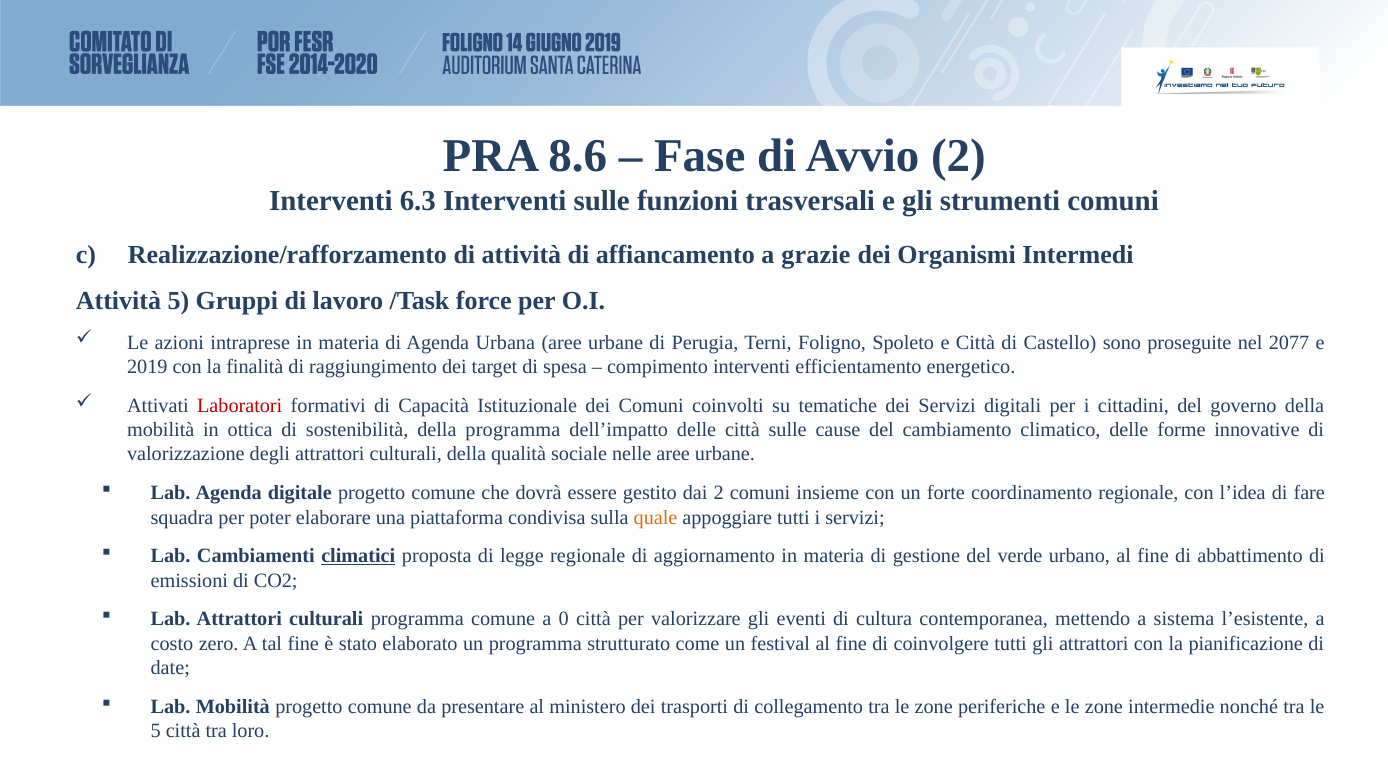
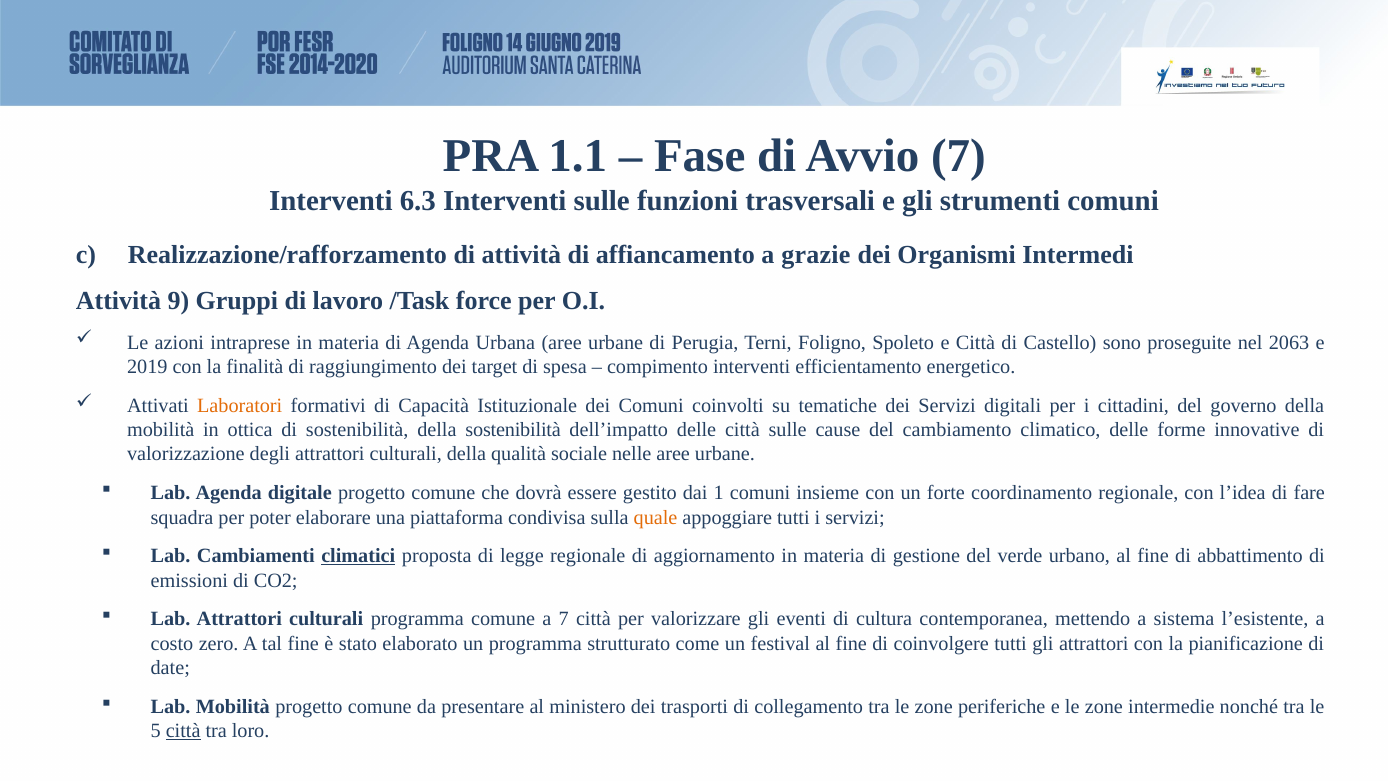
8.6: 8.6 -> 1.1 (578, 156)
Avvio 2: 2 -> 7 (958, 156)
Attività 5: 5 -> 9 (178, 301)
2077: 2077 -> 2063 (1289, 342)
Laboratori colour: red -> orange (240, 405)
della programma: programma -> sostenibilità (513, 430)
dai 2: 2 -> 1 (719, 493)
a 0: 0 -> 7 (564, 619)
città underline: none -> present (183, 731)
